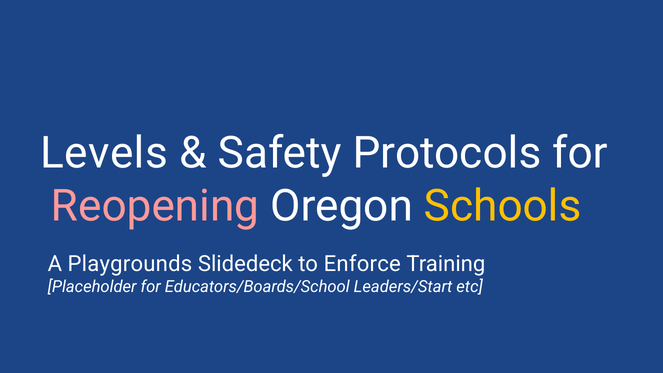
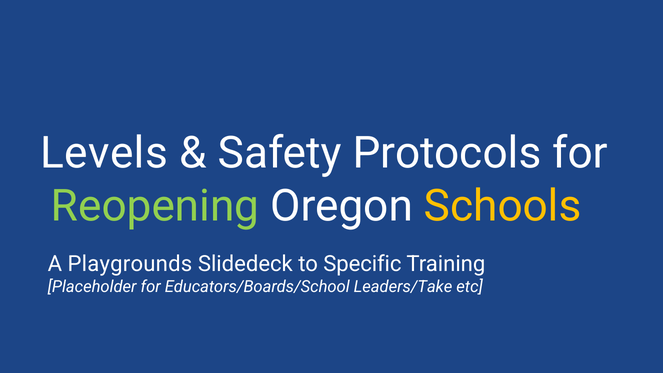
Reopening colour: pink -> light green (155, 206)
Enforce: Enforce -> Specific (362, 264)
Leaders/Start: Leaders/Start -> Leaders/Take (403, 287)
